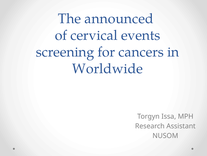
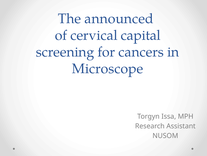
events: events -> capital (141, 35)
Worldwide: Worldwide -> Microscope (108, 68)
